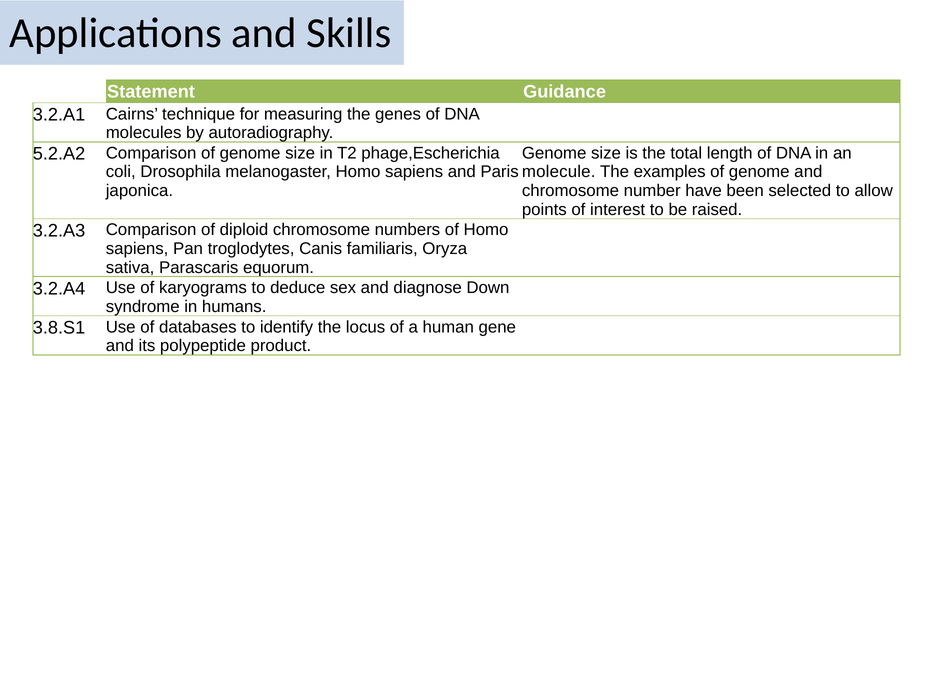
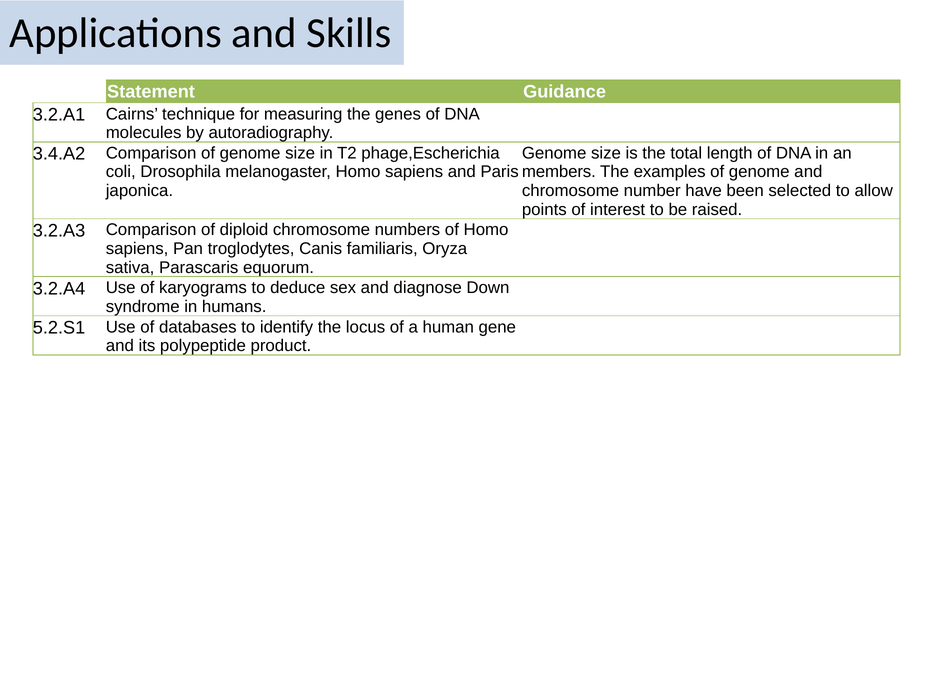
5.2.A2: 5.2.A2 -> 3.4.A2 (59, 154)
molecule: molecule -> members (559, 172)
3.8.S1: 3.8.S1 -> 5.2.S1 (59, 328)
